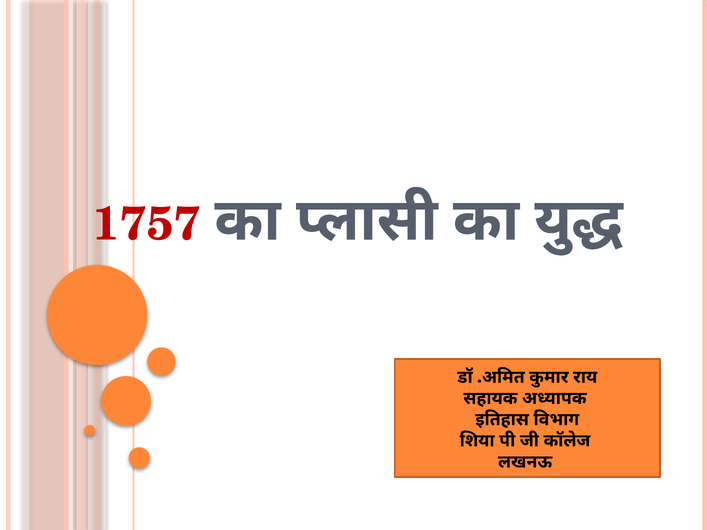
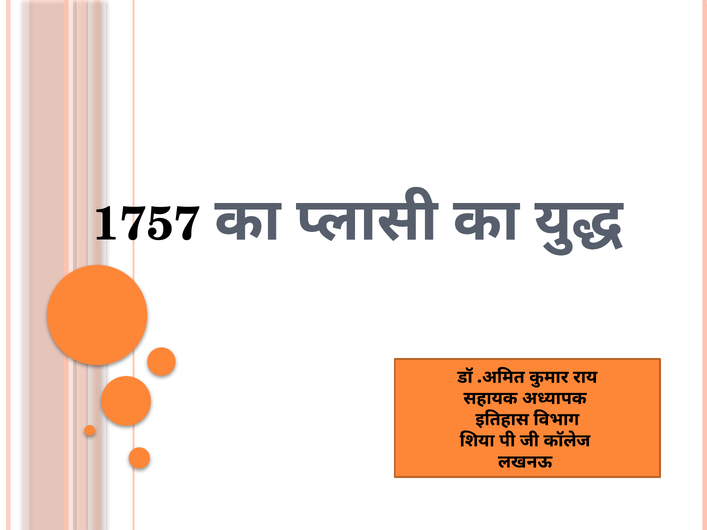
1757 colour: red -> black (147, 224)
